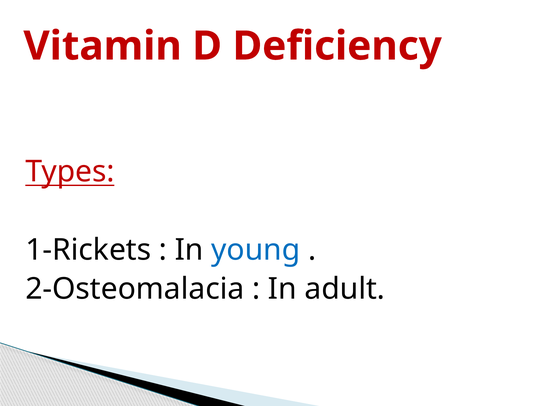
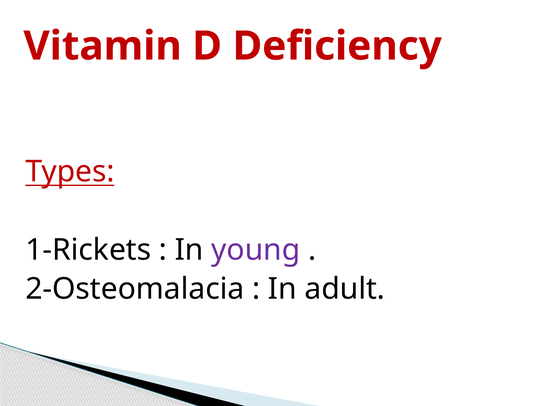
young colour: blue -> purple (256, 250)
